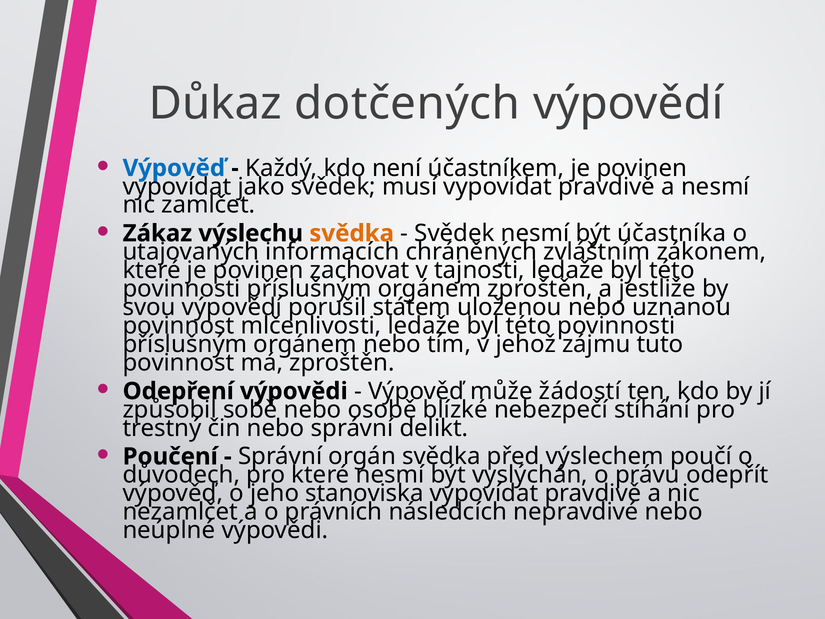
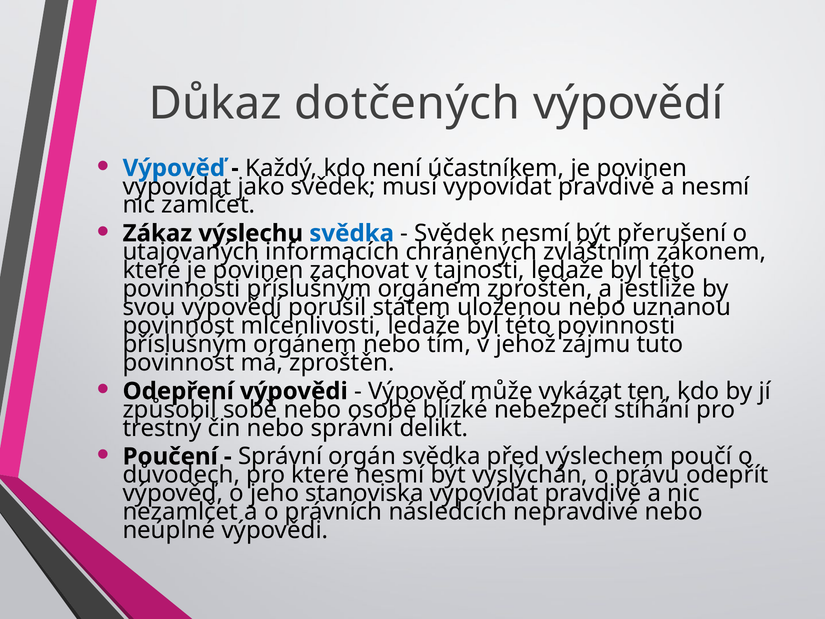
svědka colour: orange -> blue (352, 233)
účastníka: účastníka -> přerušení (672, 233)
žádostí: žádostí -> vykázat (580, 391)
